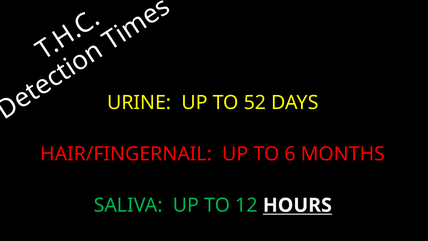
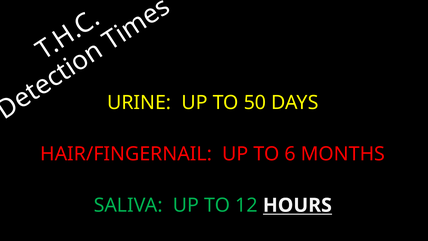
52: 52 -> 50 (255, 103)
